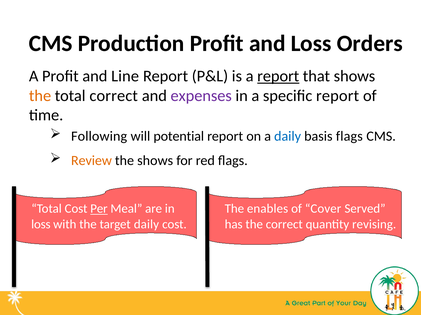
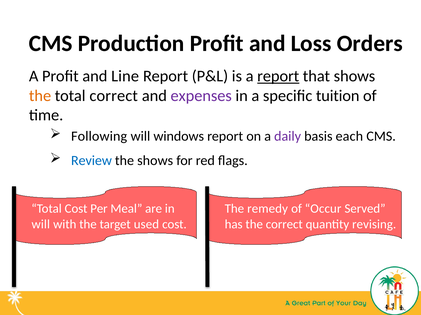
specific report: report -> tuition (338, 96)
potential: potential -> windows (179, 136)
daily colour: blue -> purple (288, 136)
basis flags: flags -> each (349, 136)
Review colour: orange -> blue (91, 161)
Per underline: present -> none (99, 209)
enables: enables -> remedy (268, 209)
Cover: Cover -> Occur (323, 209)
loss: loss -> will (41, 225)
target daily: daily -> used (146, 225)
